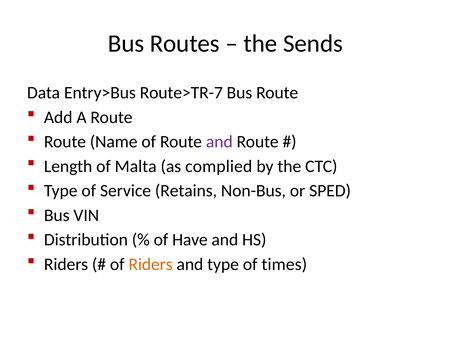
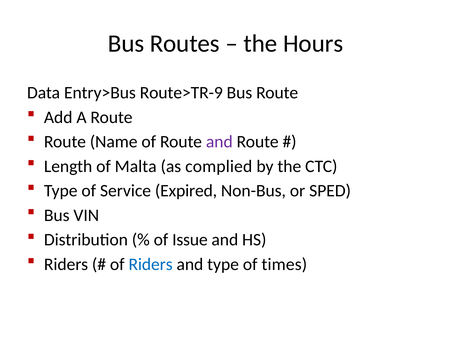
Sends: Sends -> Hours (313, 43)
Route>TR-7: Route>TR-7 -> Route>TR-9 (181, 93)
Retains: Retains -> Expired (186, 191)
Have: Have -> Issue (190, 240)
Riders colour: orange -> blue (151, 265)
